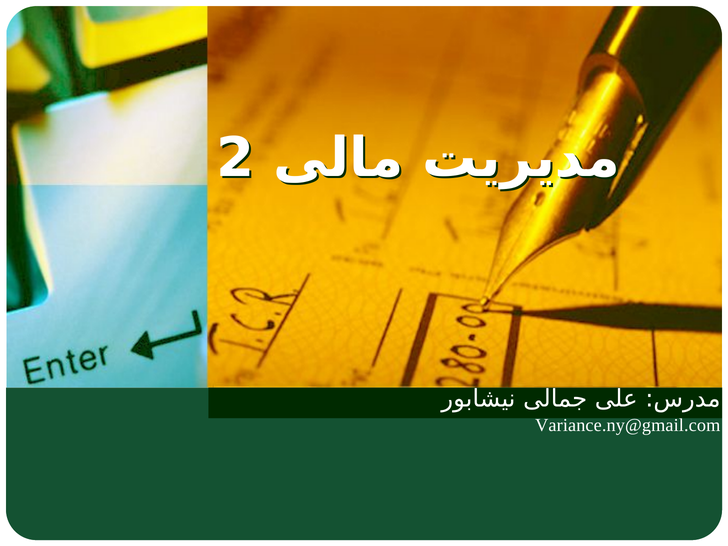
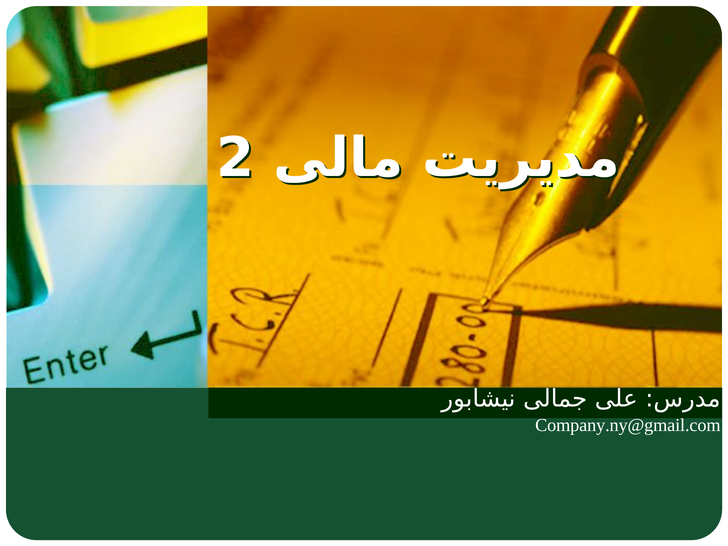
Variance.ny@gmail.com: Variance.ny@gmail.com -> Company.ny@gmail.com (628, 425)
